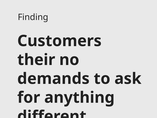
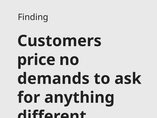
their: their -> price (36, 60)
